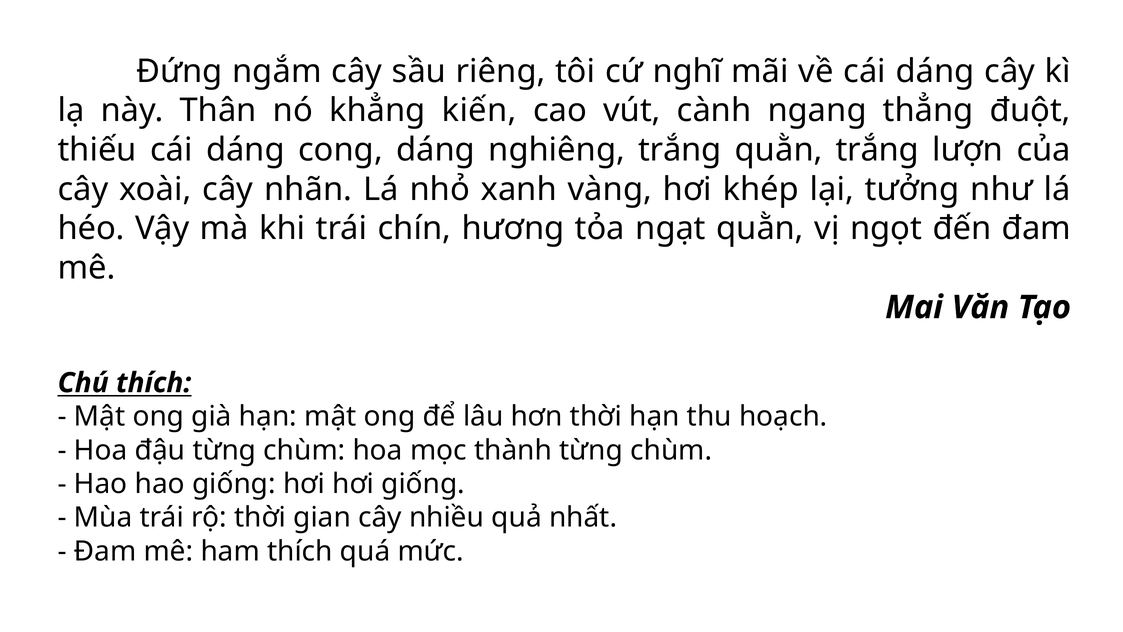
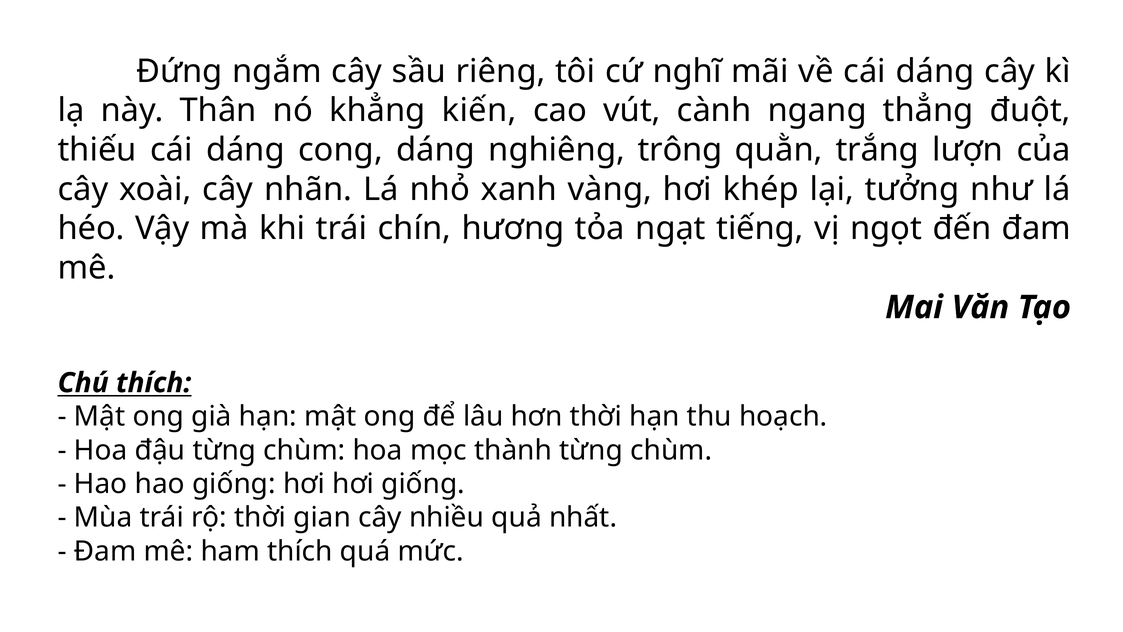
nghiêng trắng: trắng -> trông (680, 150)
ngạt quằn: quằn -> tiếng (760, 229)
